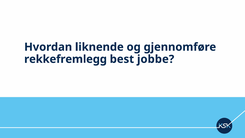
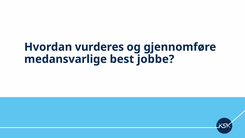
liknende: liknende -> vurderes (99, 47)
rekkefremlegg: rekkefremlegg -> medansvarlige (66, 59)
